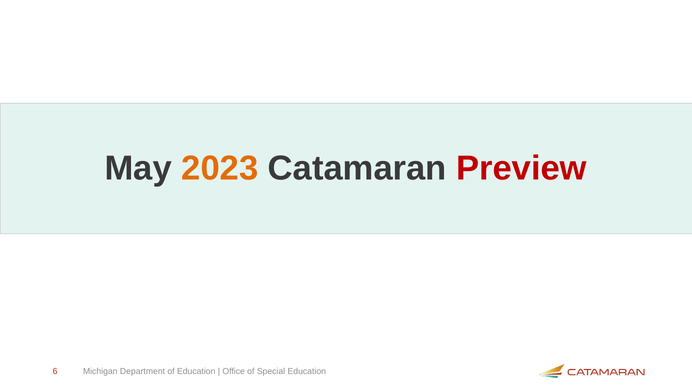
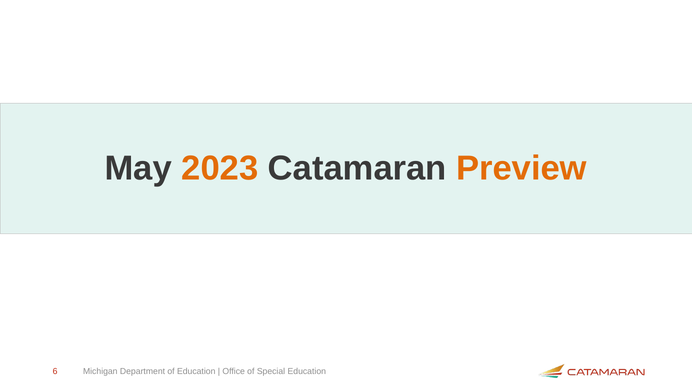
Preview colour: red -> orange (521, 168)
